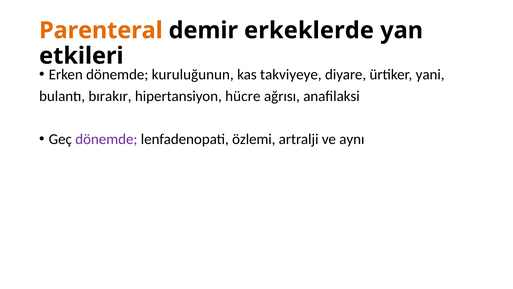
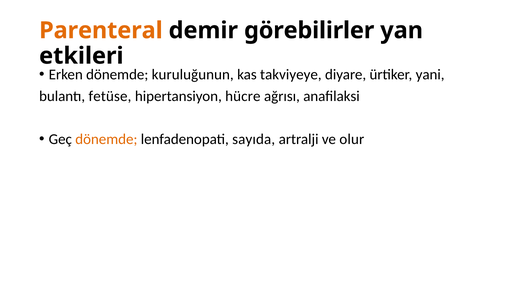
erkeklerde: erkeklerde -> görebilirler (309, 30)
bırakır: bırakır -> fetüse (110, 96)
dönemde colour: purple -> orange (106, 139)
özlemi: özlemi -> sayıda (254, 139)
aynı: aynı -> olur (352, 139)
